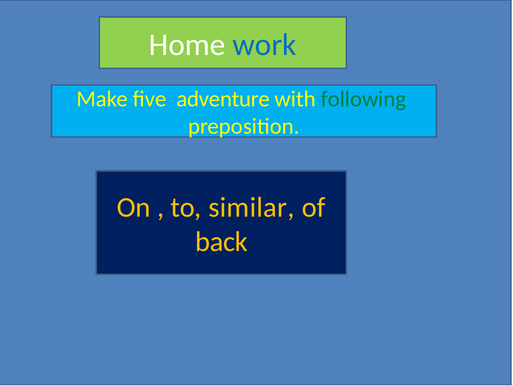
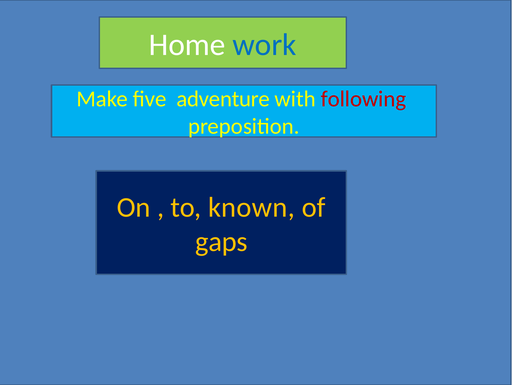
following colour: green -> red (363, 99)
similar: similar -> known (251, 207)
back: back -> gaps (221, 242)
